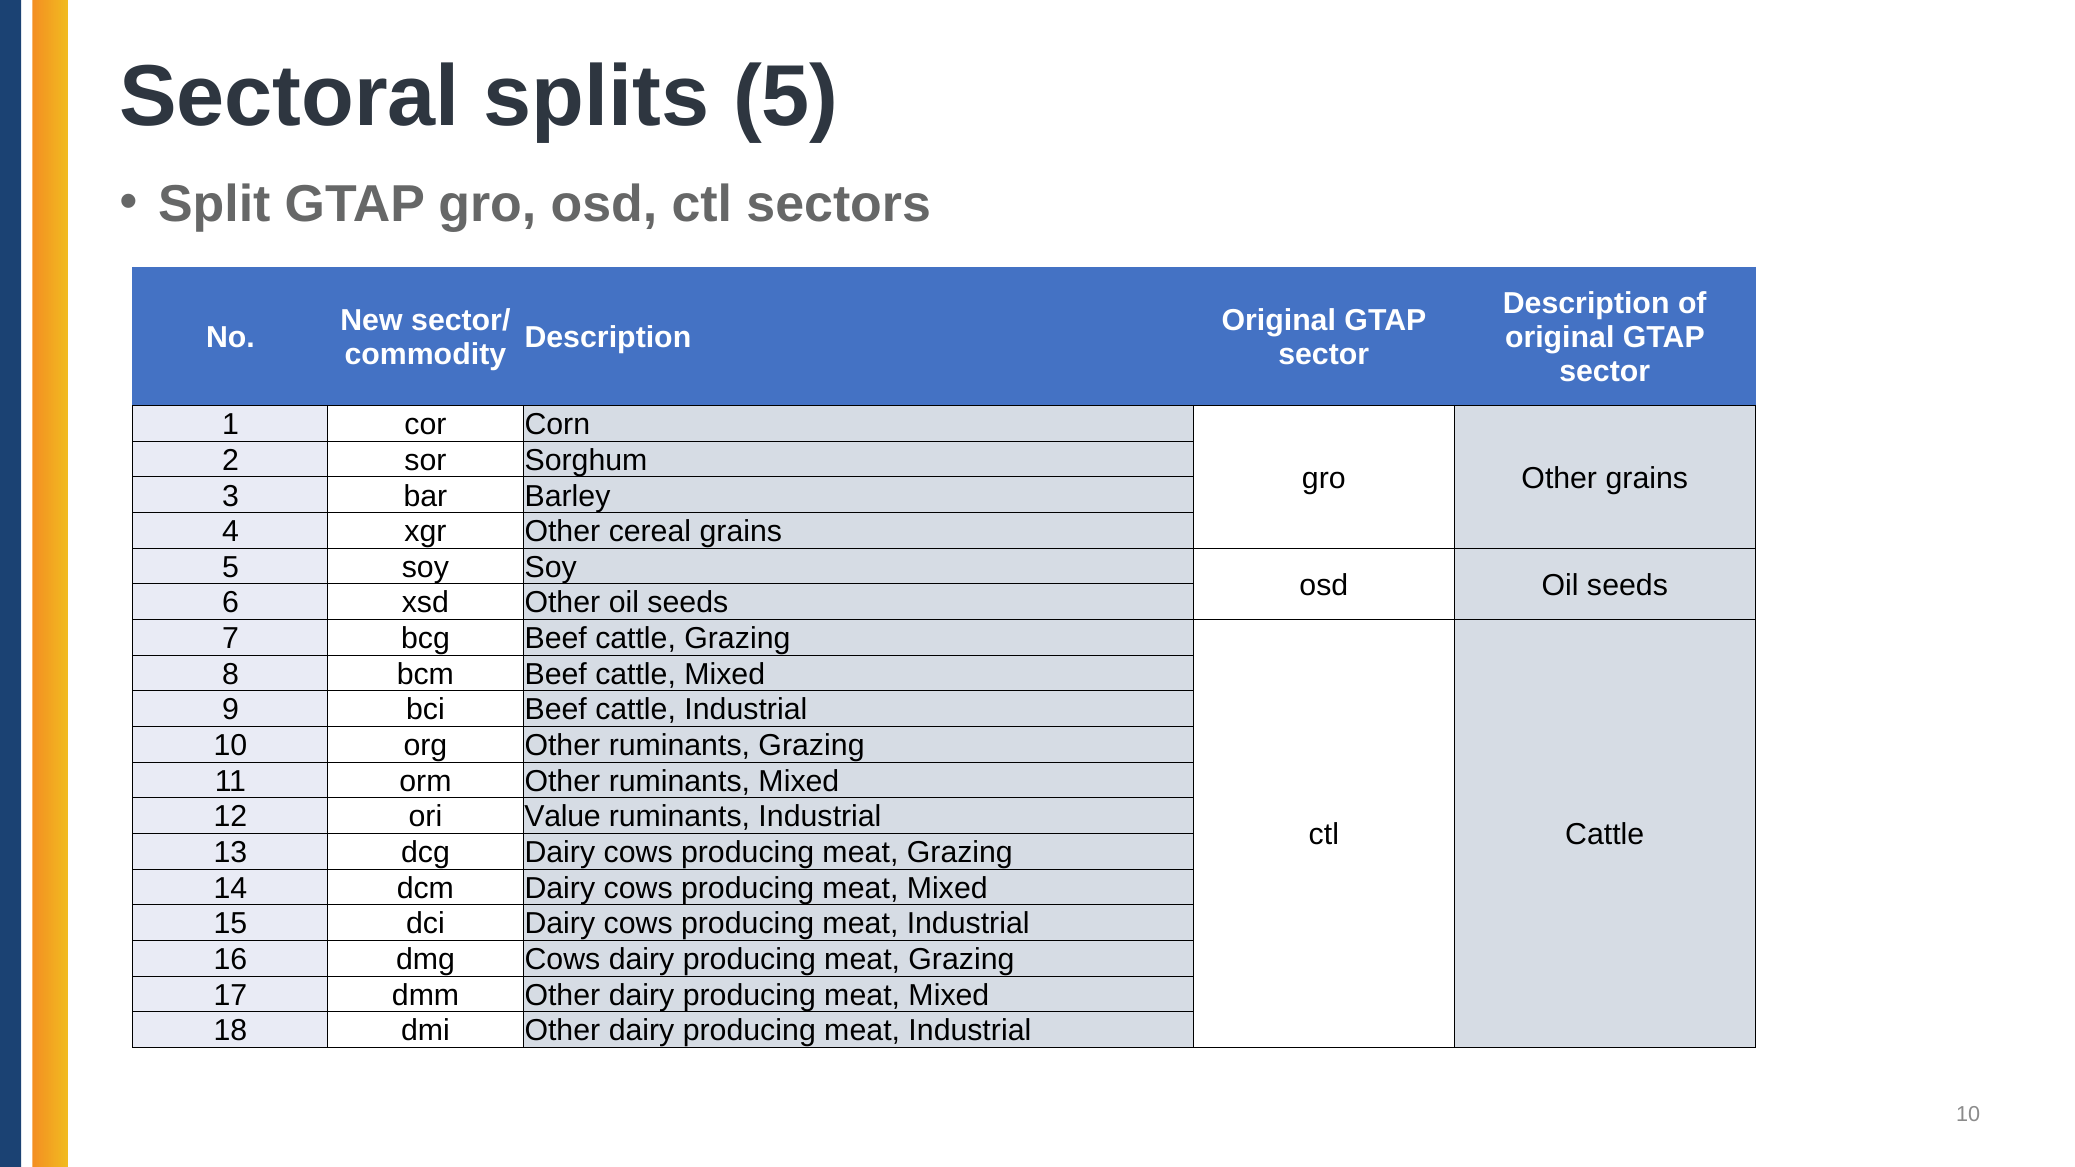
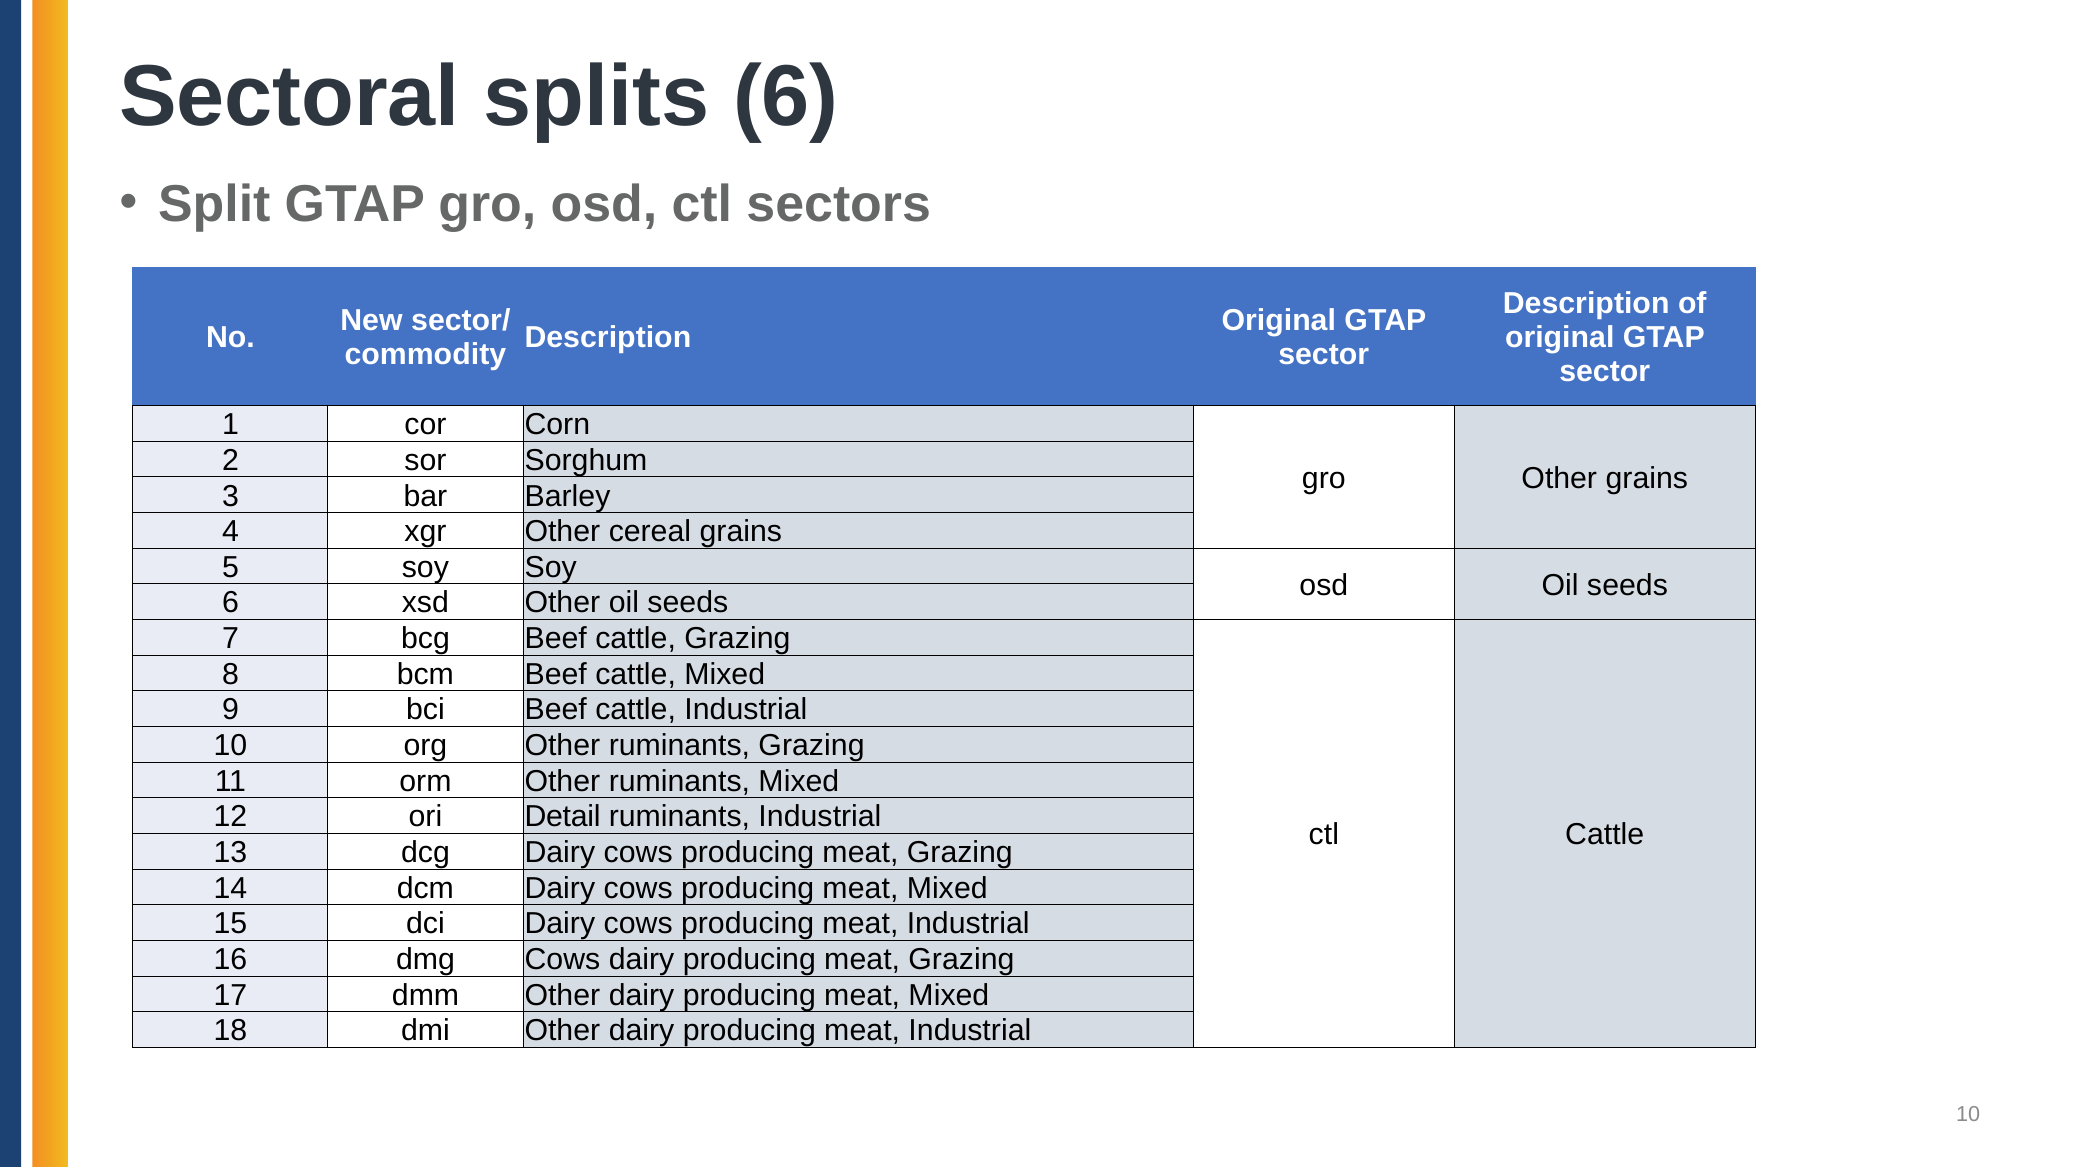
splits 5: 5 -> 6 (786, 97)
Value: Value -> Detail (563, 817)
